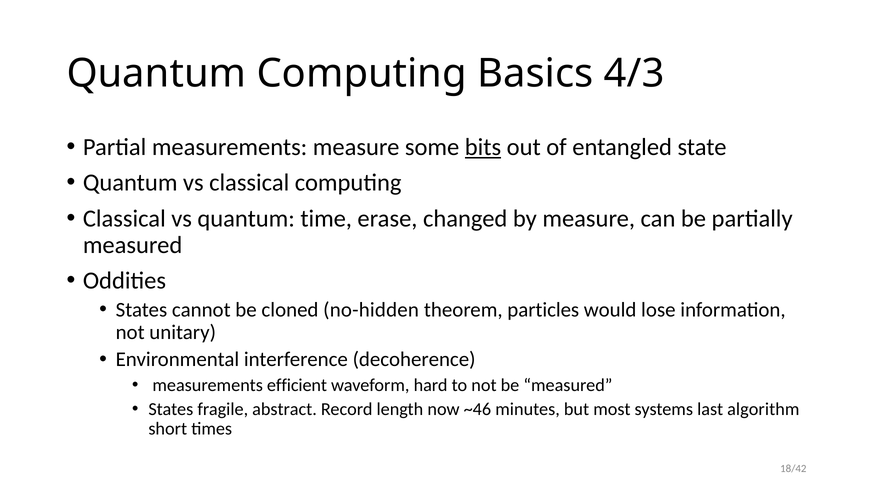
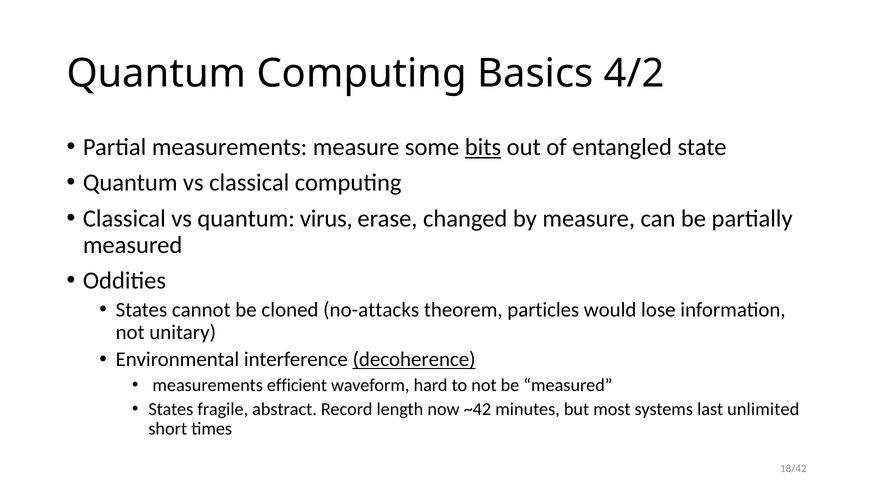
4/3: 4/3 -> 4/2 (634, 73)
time: time -> virus (326, 218)
no-hidden: no-hidden -> no-attacks (371, 310)
decoherence underline: none -> present (414, 359)
~46: ~46 -> ~42 (477, 409)
algorithm: algorithm -> unlimited (763, 409)
